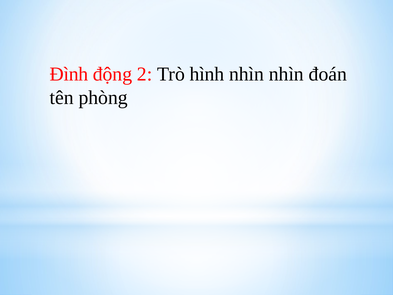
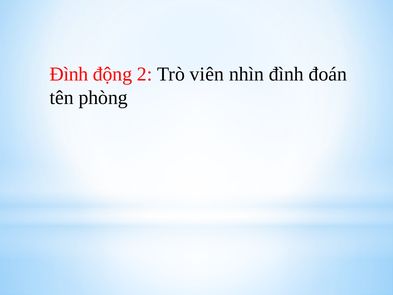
hình: hình -> viên (207, 74)
nhìn nhìn: nhìn -> đình (286, 74)
